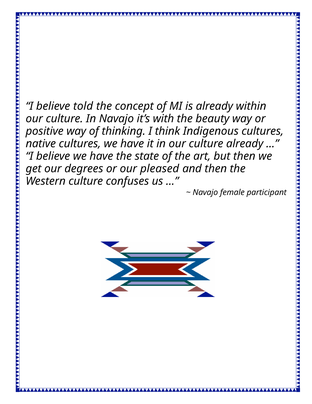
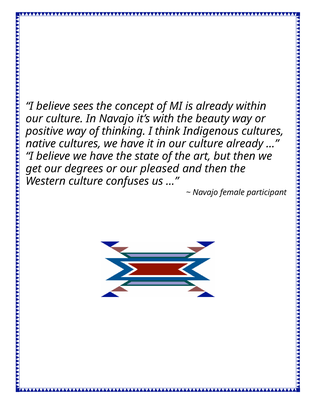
told: told -> sees (83, 106)
